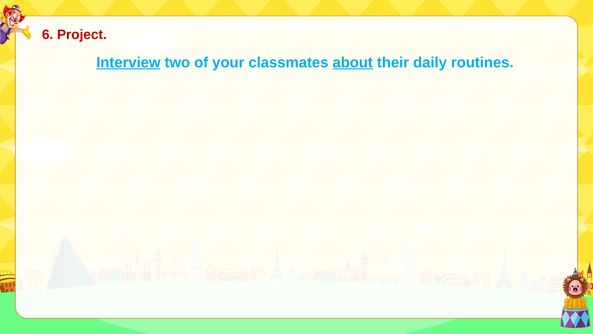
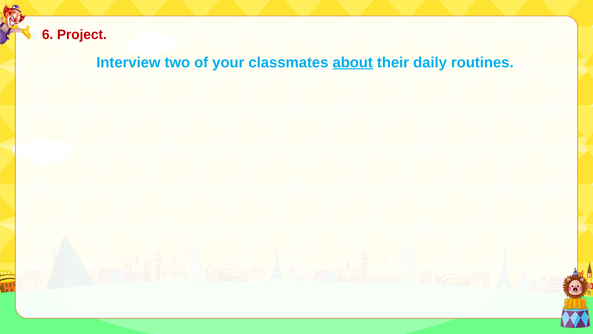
Interview underline: present -> none (128, 62)
